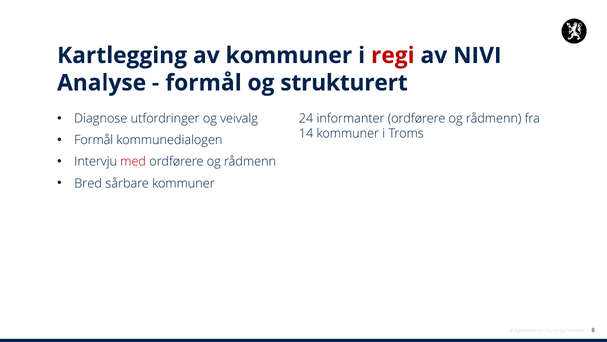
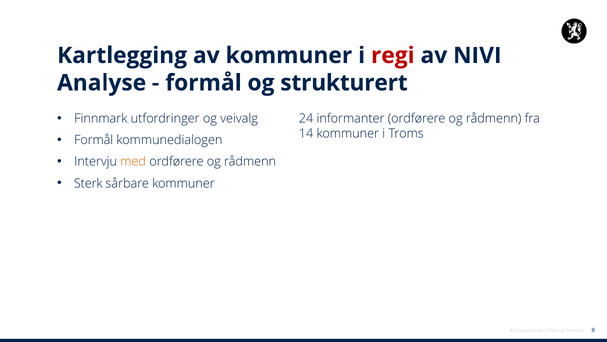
Diagnose: Diagnose -> Finnmark (101, 119)
med colour: red -> orange (133, 162)
Bred: Bred -> Sterk (88, 183)
